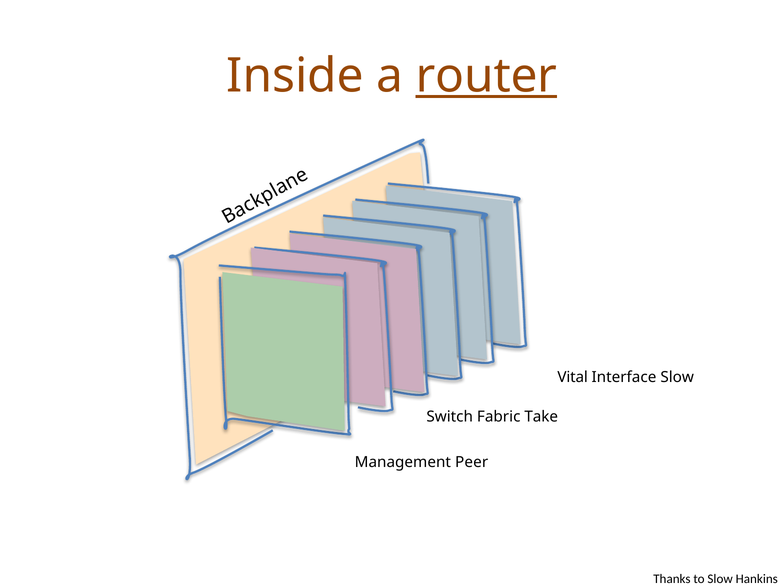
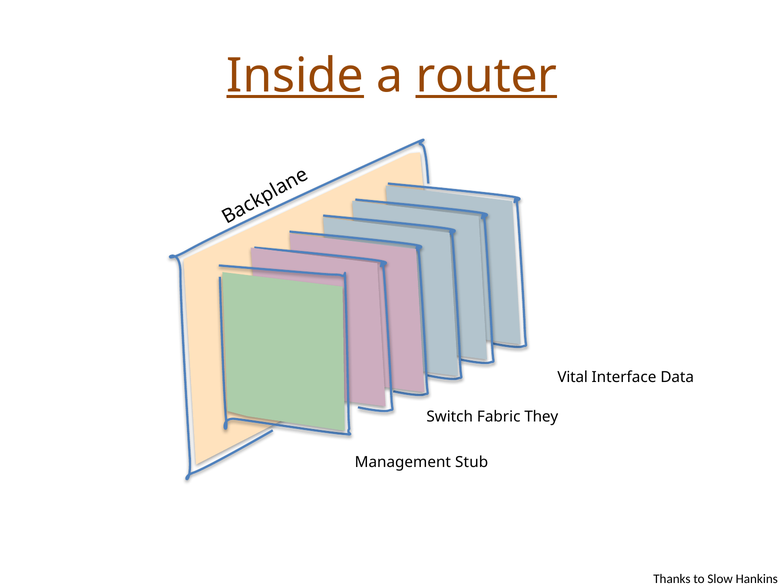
Inside underline: none -> present (295, 76)
Interface Slow: Slow -> Data (677, 377)
Take: Take -> They (541, 417)
Peer: Peer -> Stub (472, 462)
